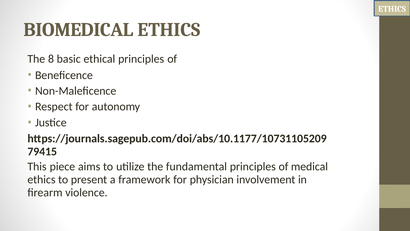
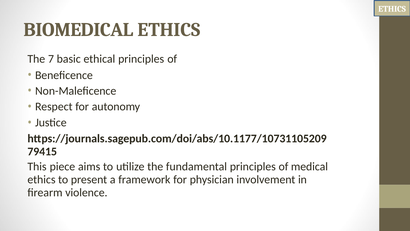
8: 8 -> 7 (51, 59)
